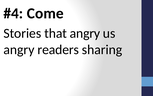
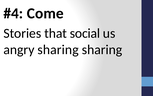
that angry: angry -> social (85, 33)
angry readers: readers -> sharing (58, 50)
